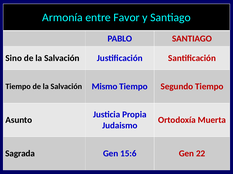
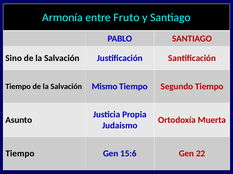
Favor: Favor -> Fruto (126, 17)
Sagrada: Sagrada -> Tiempo (20, 154)
